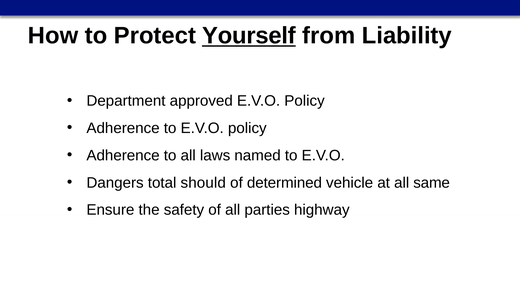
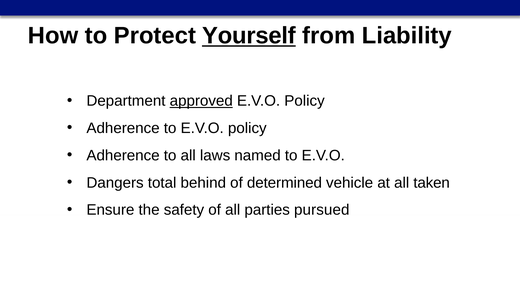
approved underline: none -> present (201, 101)
should: should -> behind (203, 183)
same: same -> taken (432, 183)
highway: highway -> pursued (322, 210)
